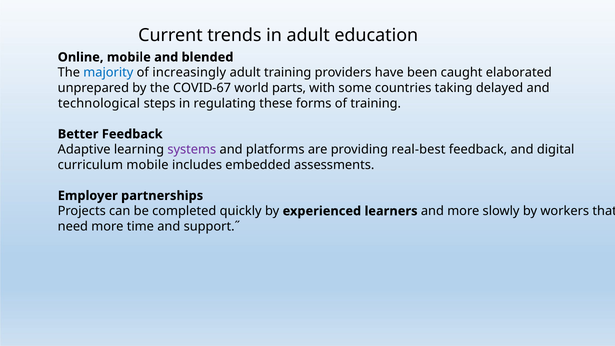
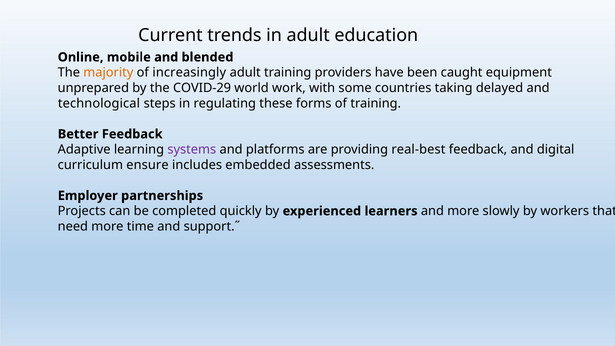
majority colour: blue -> orange (108, 73)
elaborated: elaborated -> equipment (519, 73)
COVID-67: COVID-67 -> COVID-29 (202, 88)
parts: parts -> work (289, 88)
curriculum mobile: mobile -> ensure (147, 165)
